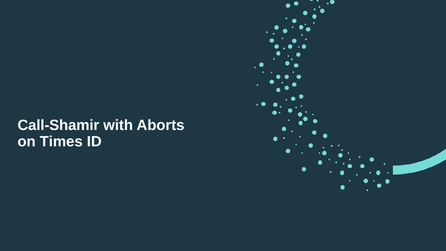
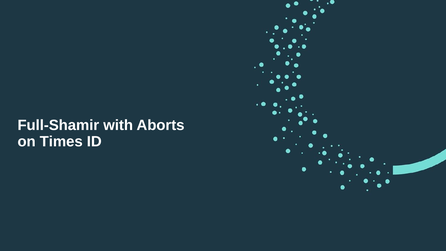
Call-Shamir: Call-Shamir -> Full-Shamir (58, 125)
